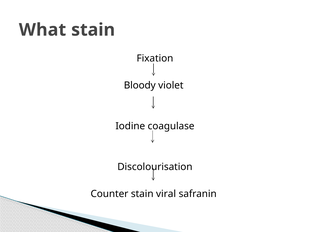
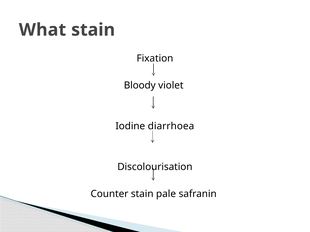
coagulase: coagulase -> diarrhoea (171, 126)
viral: viral -> pale (166, 194)
